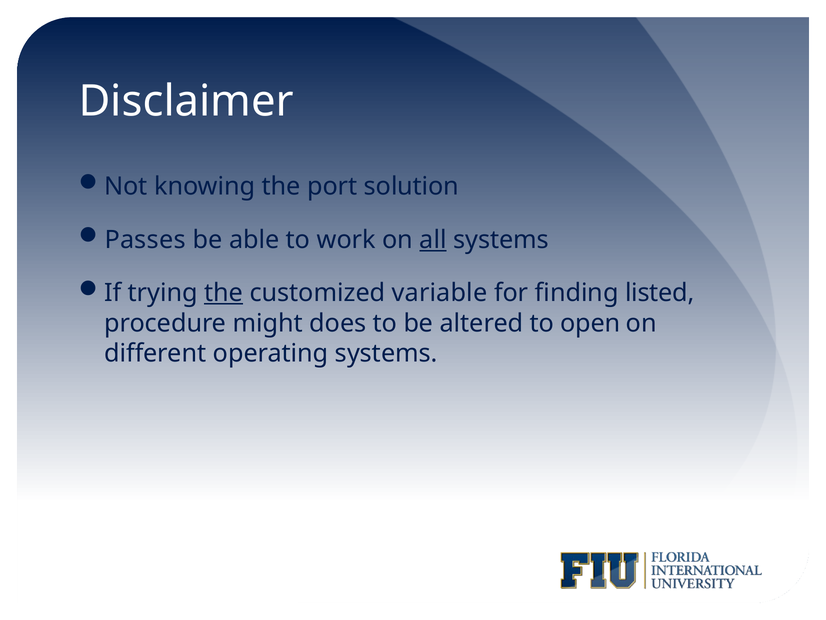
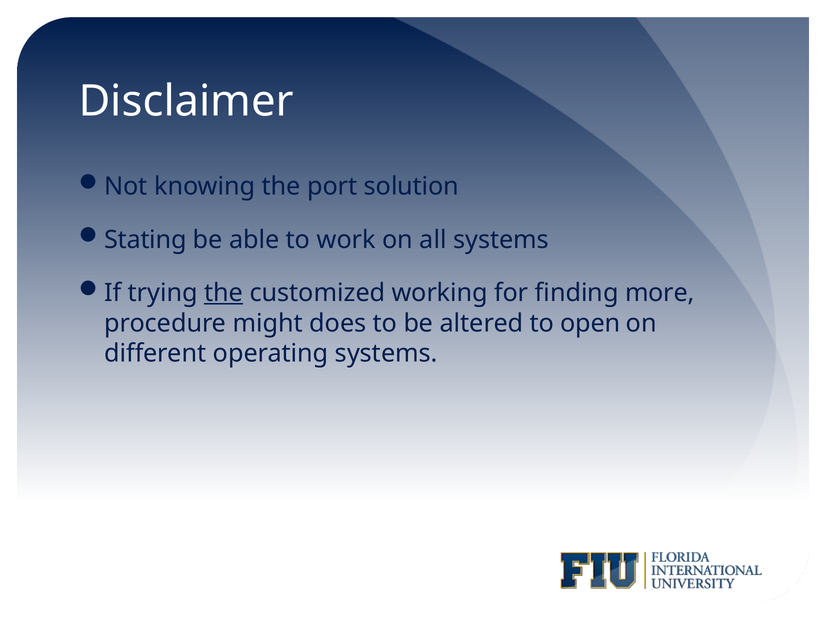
Passes: Passes -> Stating (145, 239)
all underline: present -> none (433, 239)
variable: variable -> working (440, 293)
listed: listed -> more (660, 293)
